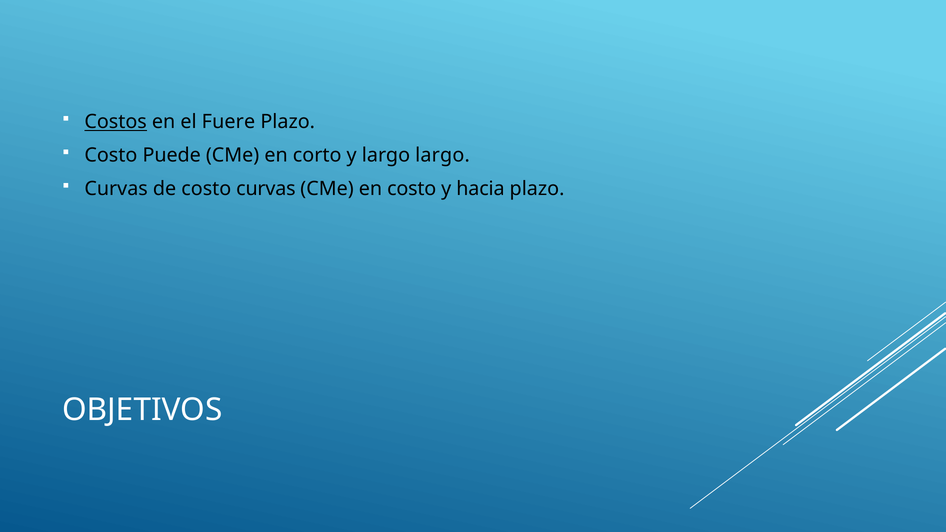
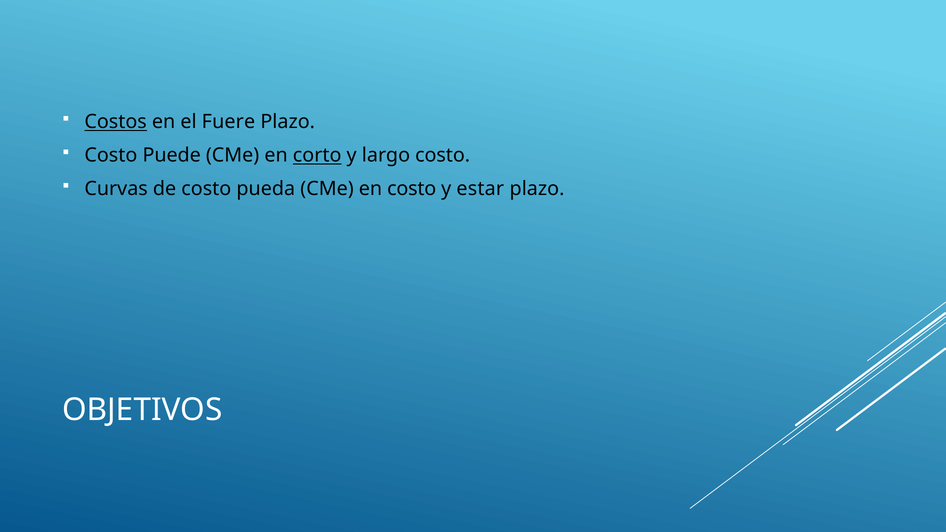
corto underline: none -> present (317, 155)
largo largo: largo -> costo (443, 155)
costo curvas: curvas -> pueda (266, 189)
hacia: hacia -> estar (480, 189)
